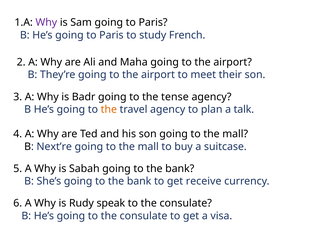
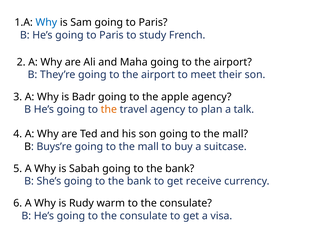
Why colour: purple -> blue (46, 23)
tense: tense -> apple (175, 97)
Next’re: Next’re -> Buys’re (54, 147)
speak: speak -> warm (111, 203)
